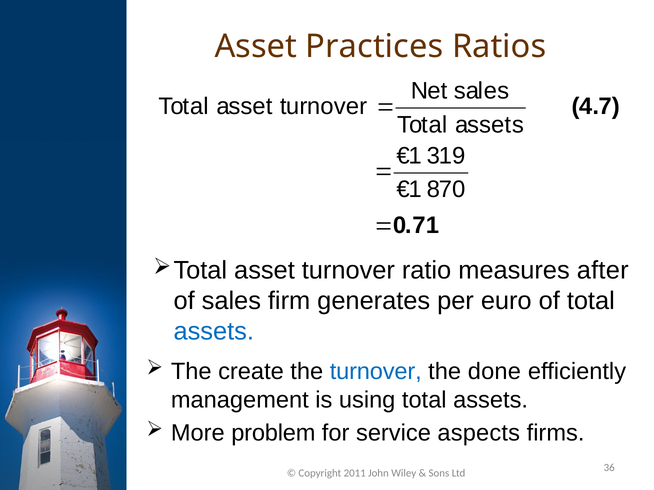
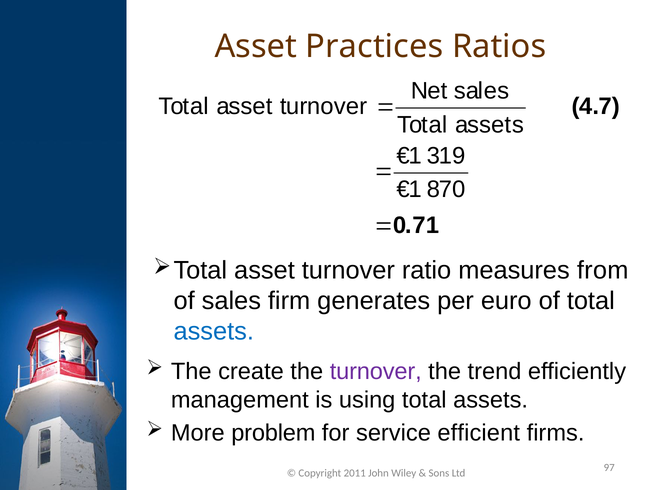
after: after -> from (603, 271)
turnover colour: blue -> purple (376, 372)
done: done -> trend (494, 372)
aspects: aspects -> efficient (479, 433)
36: 36 -> 97 (609, 468)
